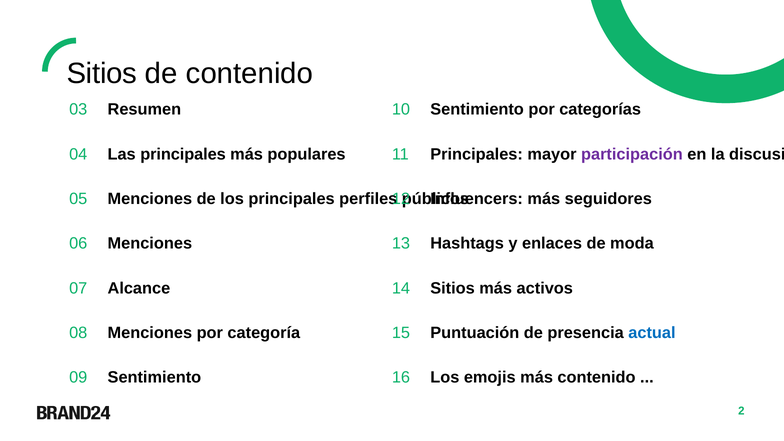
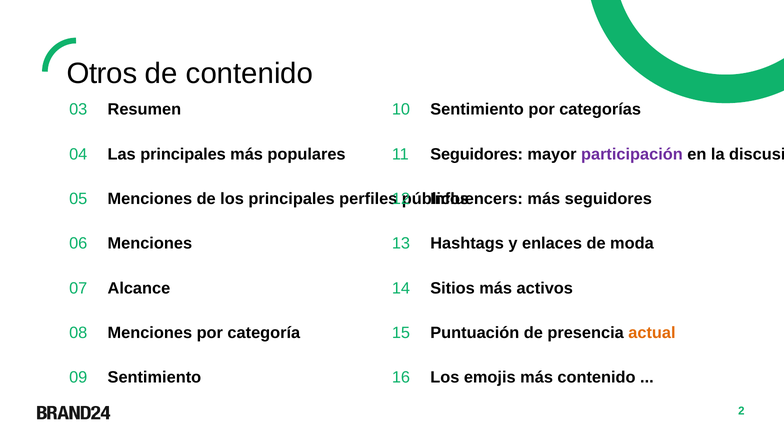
Sitios: Sitios -> Otros (102, 73)
11 Principales: Principales -> Seguidores (477, 154)
actual colour: blue -> orange (652, 333)
